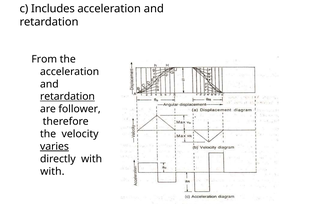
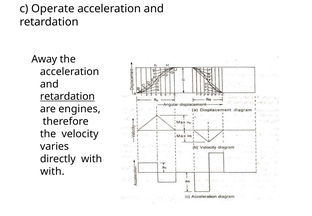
Includes: Includes -> Operate (53, 9)
From: From -> Away (44, 59)
follower: follower -> engines (80, 109)
varies underline: present -> none (54, 146)
